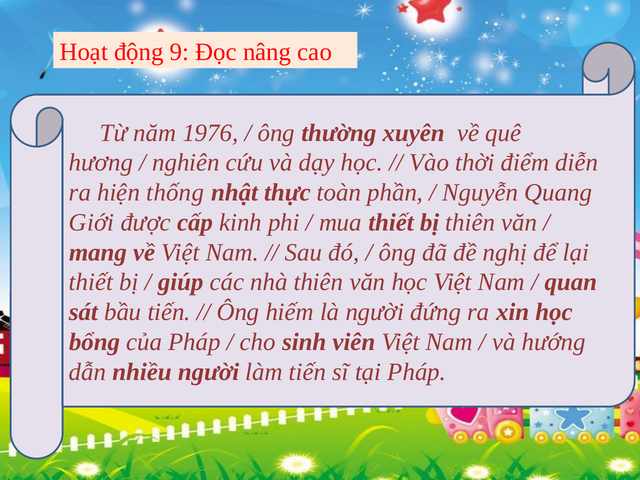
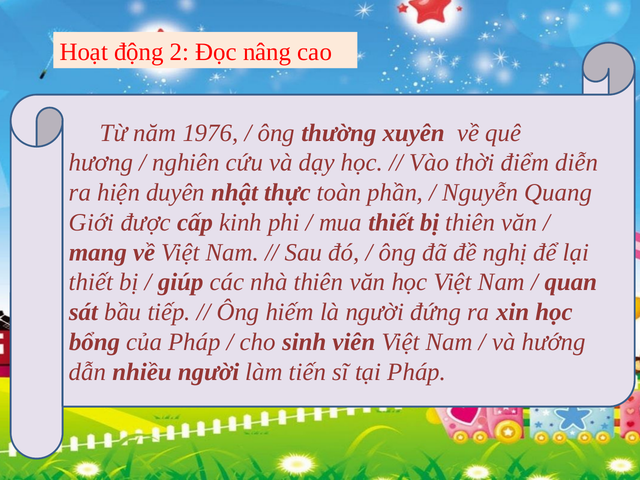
9: 9 -> 2 (180, 52)
thống: thống -> duyên (175, 193)
bầu tiến: tiến -> tiếp (169, 312)
